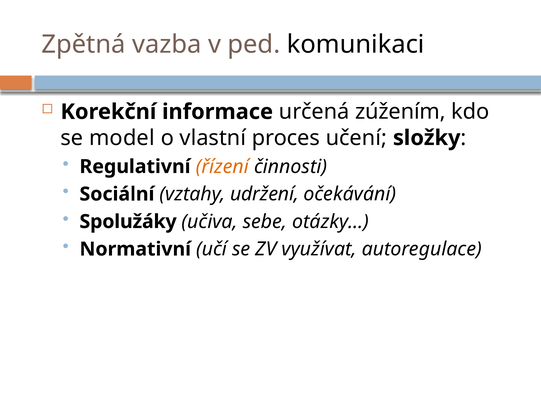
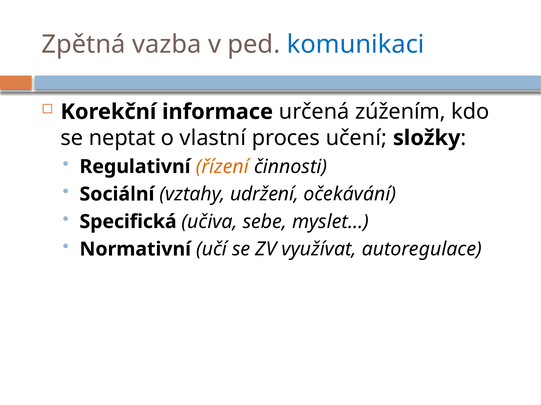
komunikaci colour: black -> blue (356, 45)
model: model -> neptat (122, 138)
Spolužáky: Spolužáky -> Specifická (128, 222)
otázky…: otázky… -> myslet… (330, 222)
